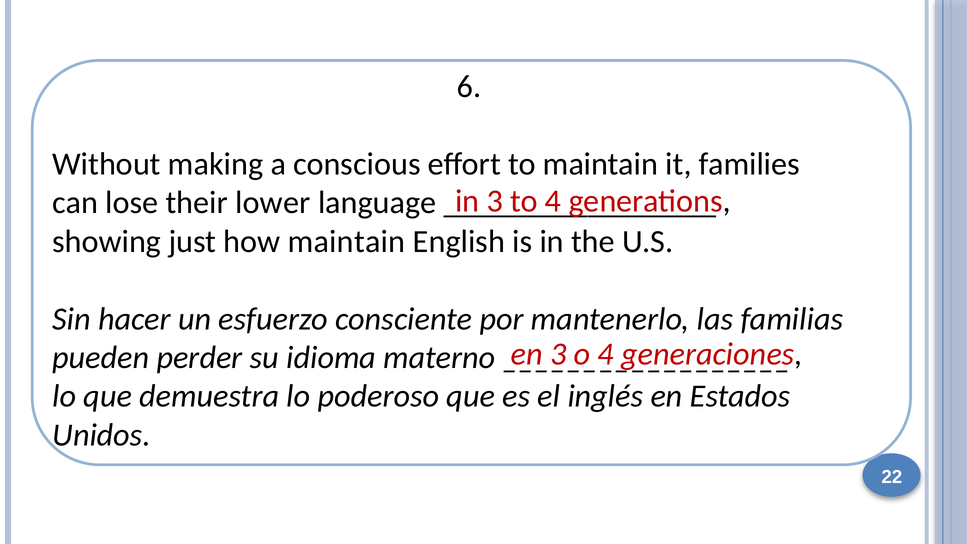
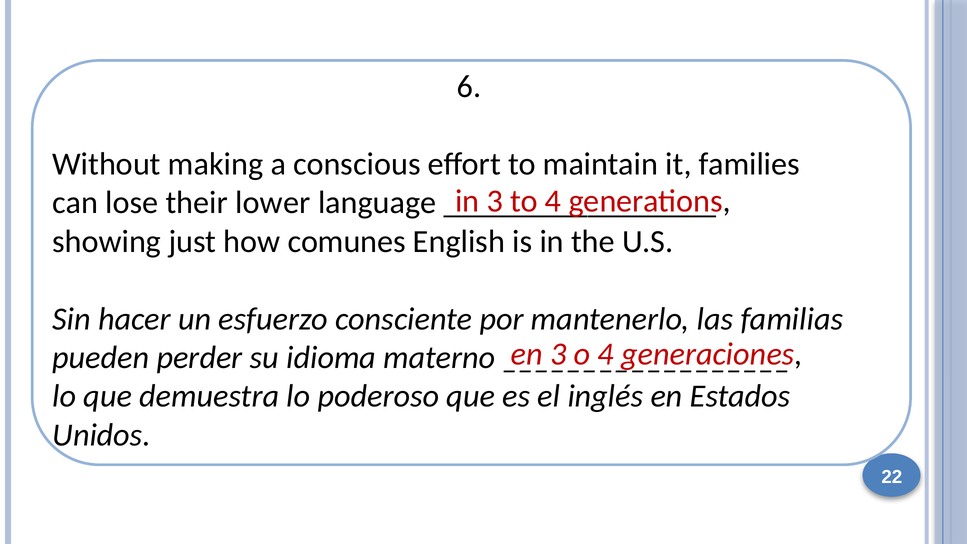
how maintain: maintain -> comunes (347, 242)
